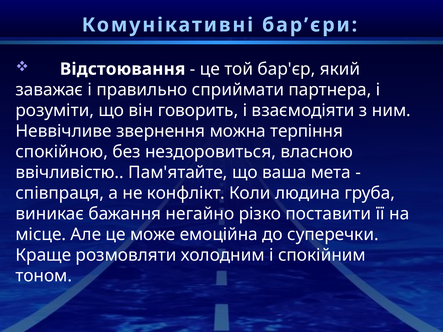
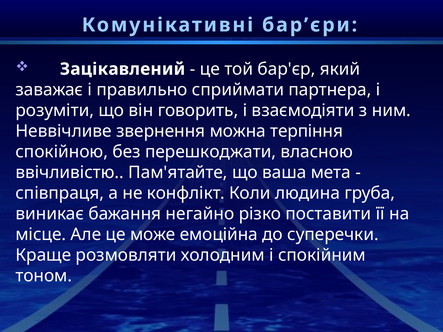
Відстоювання: Відстоювання -> Зацікавлений (123, 69)
нездоровиться: нездоровиться -> перешкоджати (211, 152)
